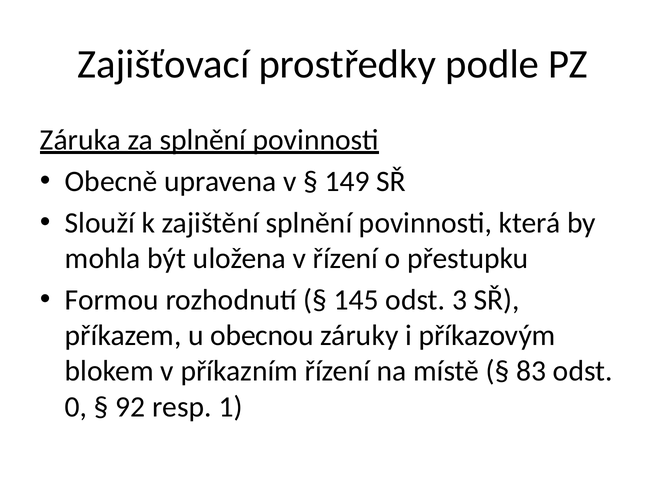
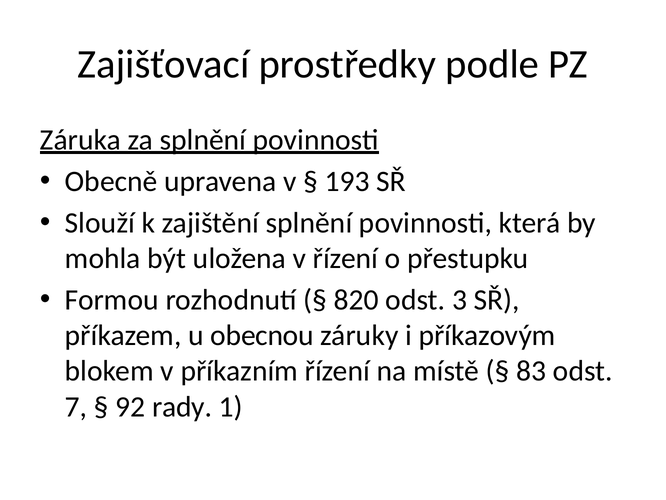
149: 149 -> 193 (347, 181)
145: 145 -> 820 (356, 300)
0: 0 -> 7 (76, 406)
resp: resp -> rady (182, 406)
